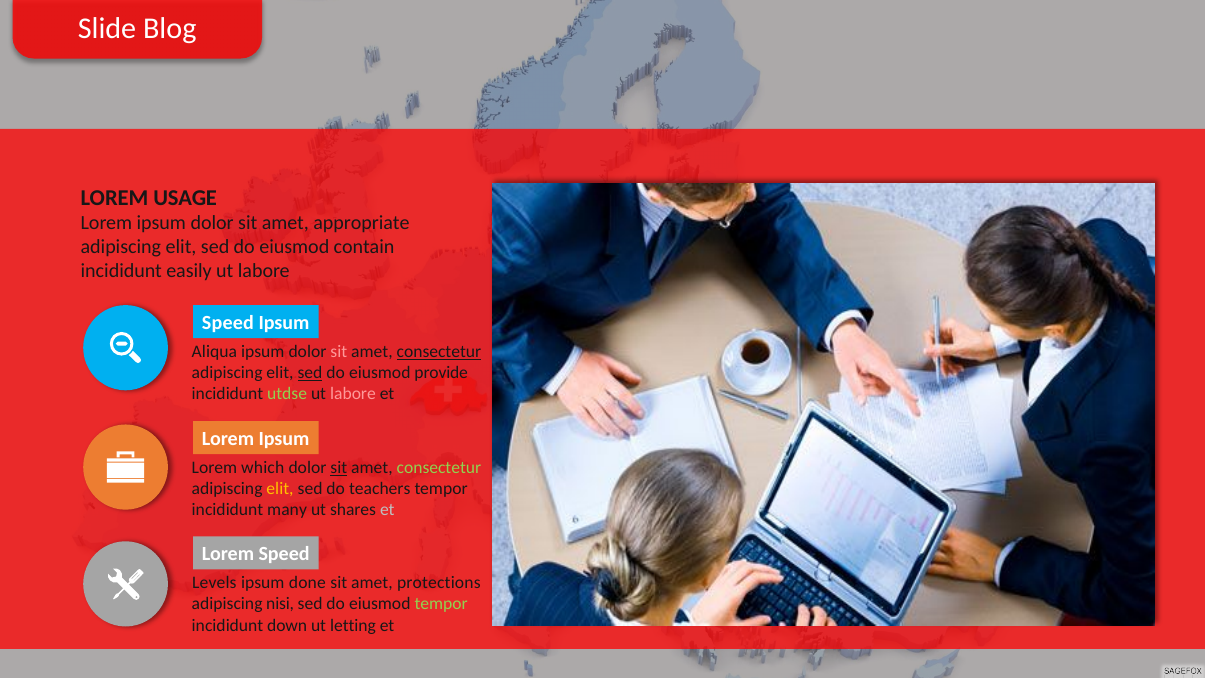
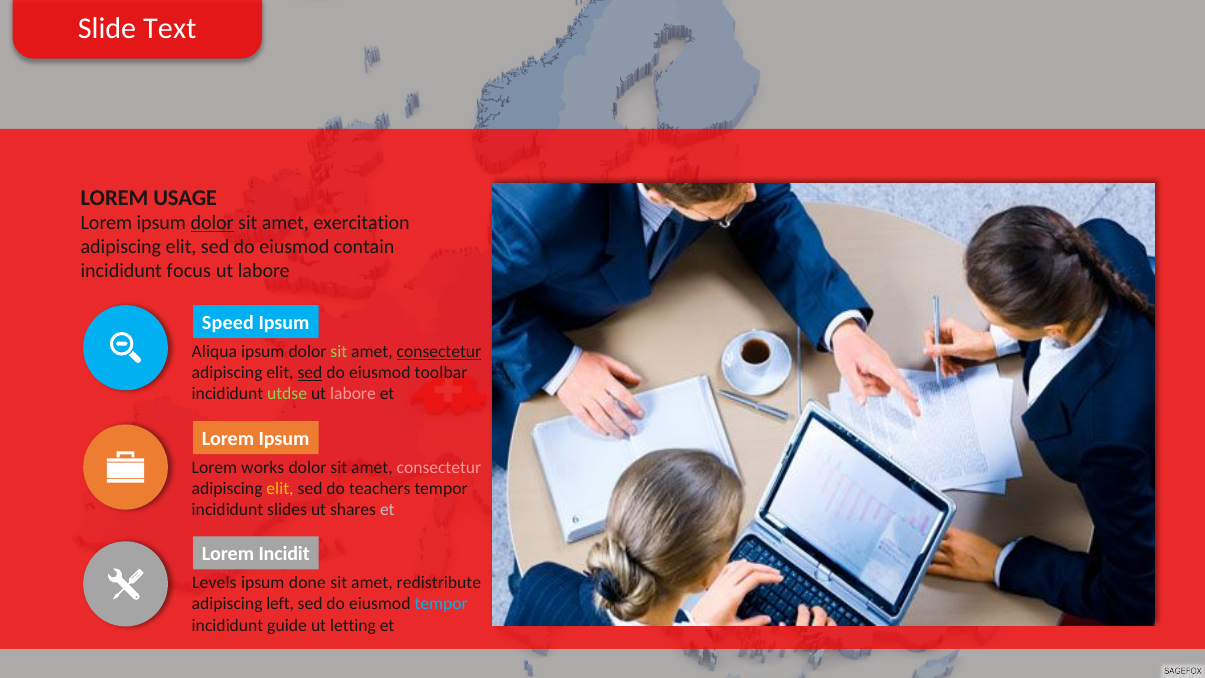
Blog: Blog -> Text (170, 28)
dolor underline: none -> present (212, 223)
appropriate: appropriate -> exercitation (362, 223)
easily: easily -> focus (189, 271)
sit colour: pink -> light green (339, 352)
provide: provide -> toolbar (441, 373)
which: which -> works (263, 468)
sit underline: present -> none (339, 468)
consectetur colour: light green -> pink (439, 468)
many: many -> slides (287, 510)
Lorem Speed: Speed -> Incidit (284, 554)
protections: protections -> redistribute (439, 583)
nisi: nisi -> left (280, 604)
tempor colour: light green -> light blue (441, 604)
down: down -> guide (287, 625)
